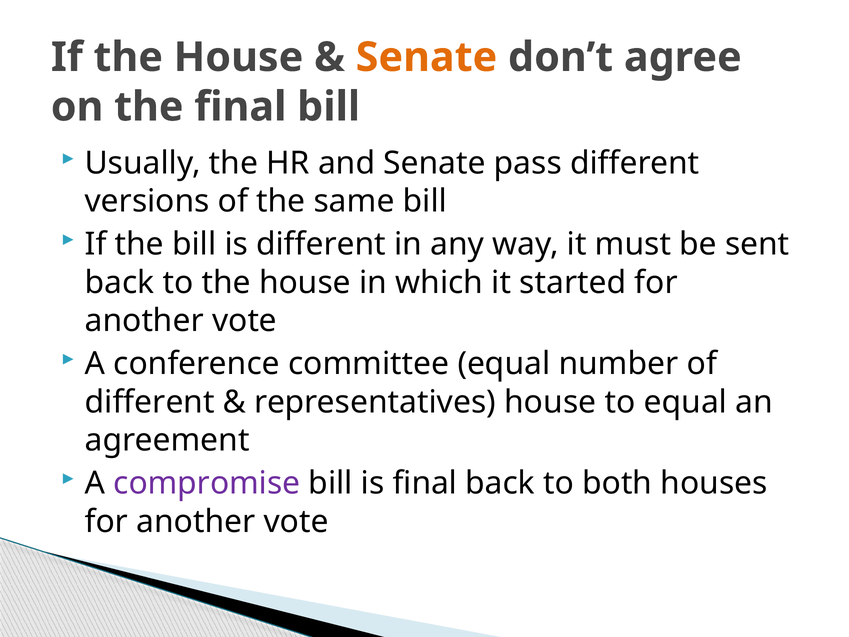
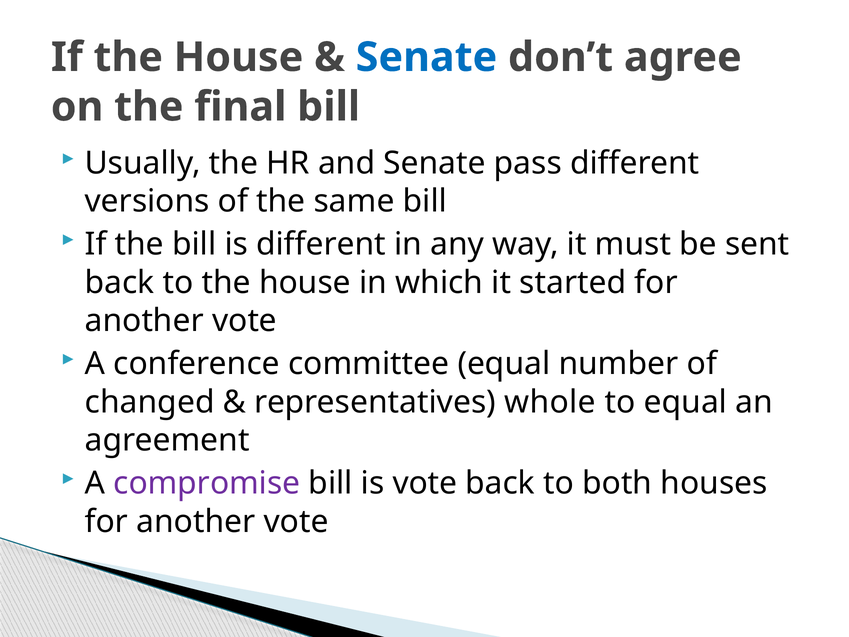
Senate colour: orange -> blue (426, 57)
different: different -> changed (150, 402)
representatives house: house -> whole (550, 402)
is final: final -> vote (425, 483)
